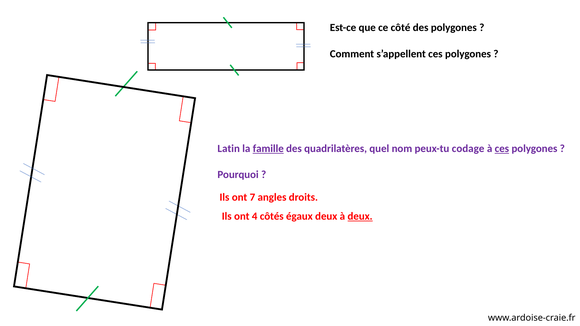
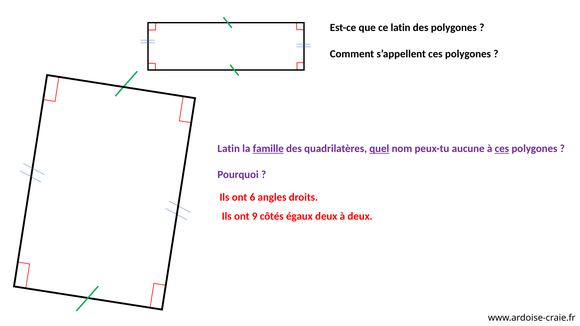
ce côté: côté -> latin (401, 28)
quel underline: none -> present (379, 149)
codage: codage -> aucune (468, 149)
7: 7 -> 6 (252, 198)
4: 4 -> 9 (255, 216)
deux underline: present -> none (360, 216)
